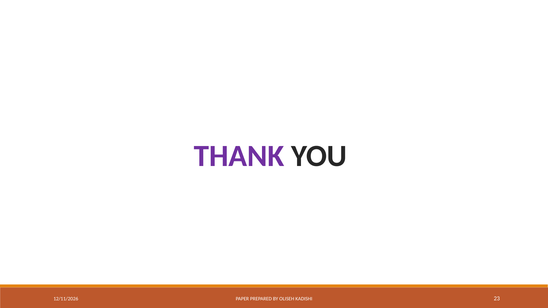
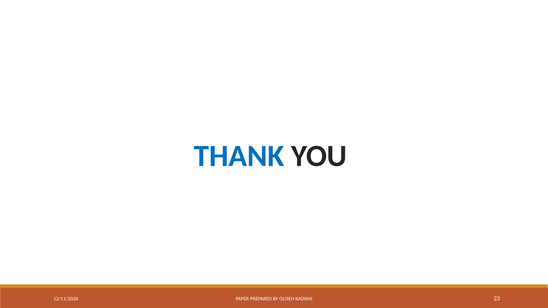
THANK colour: purple -> blue (239, 156)
